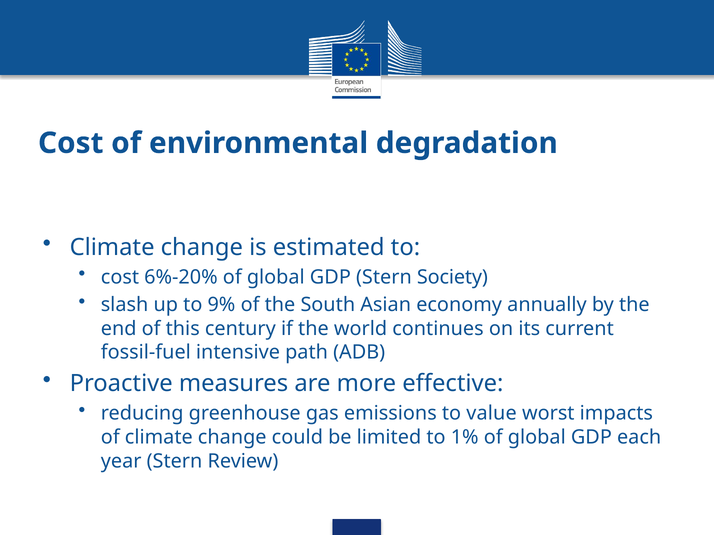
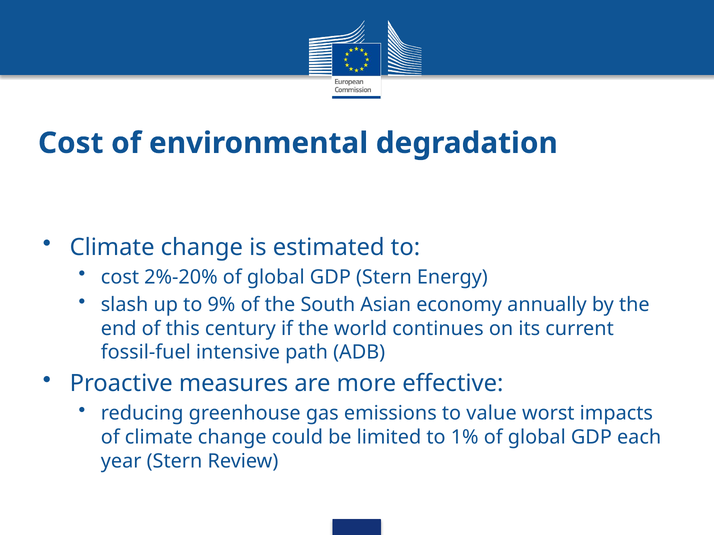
6%-20%: 6%-20% -> 2%-20% (181, 277)
Society: Society -> Energy (452, 277)
